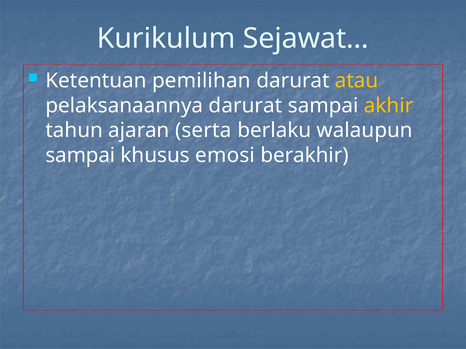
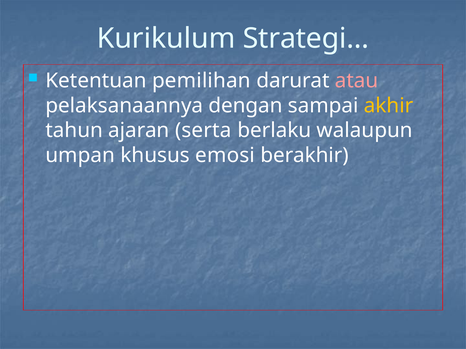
Sejawat…: Sejawat… -> Strategi… (306, 39)
atau colour: yellow -> pink (357, 81)
pelaksanaannya darurat: darurat -> dengan (246, 106)
sampai: sampai -> umpan (80, 155)
